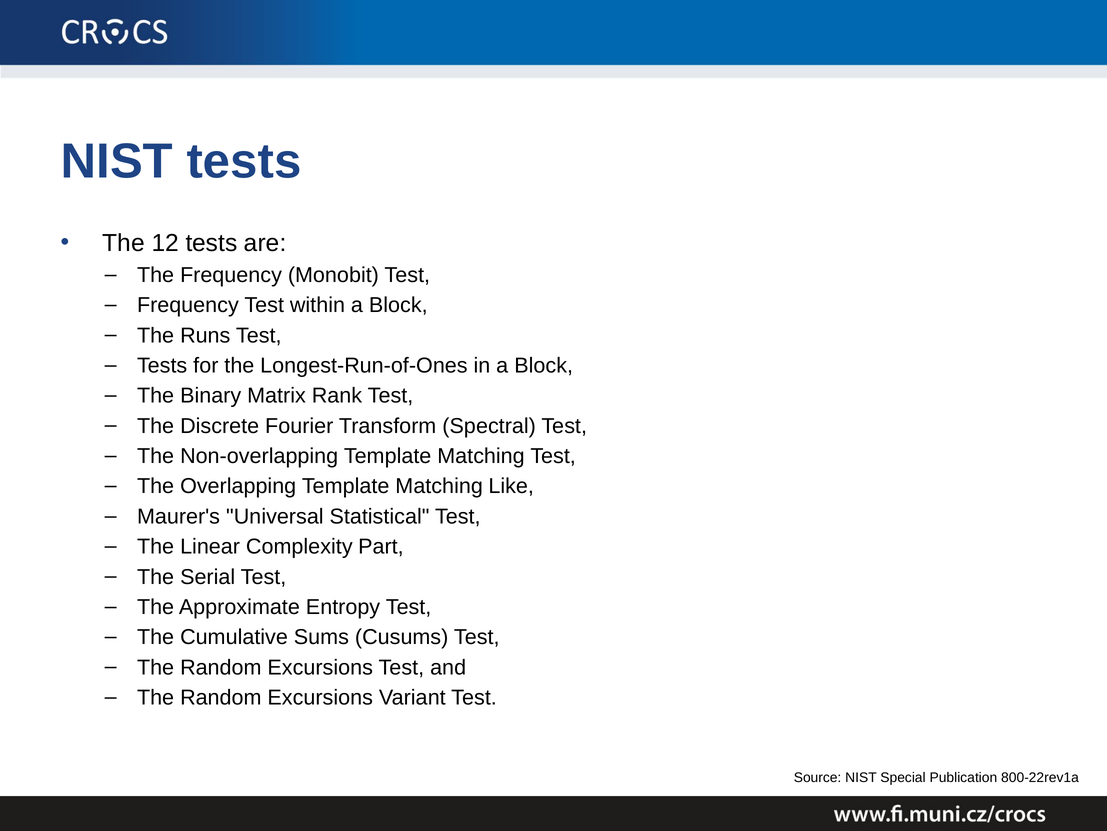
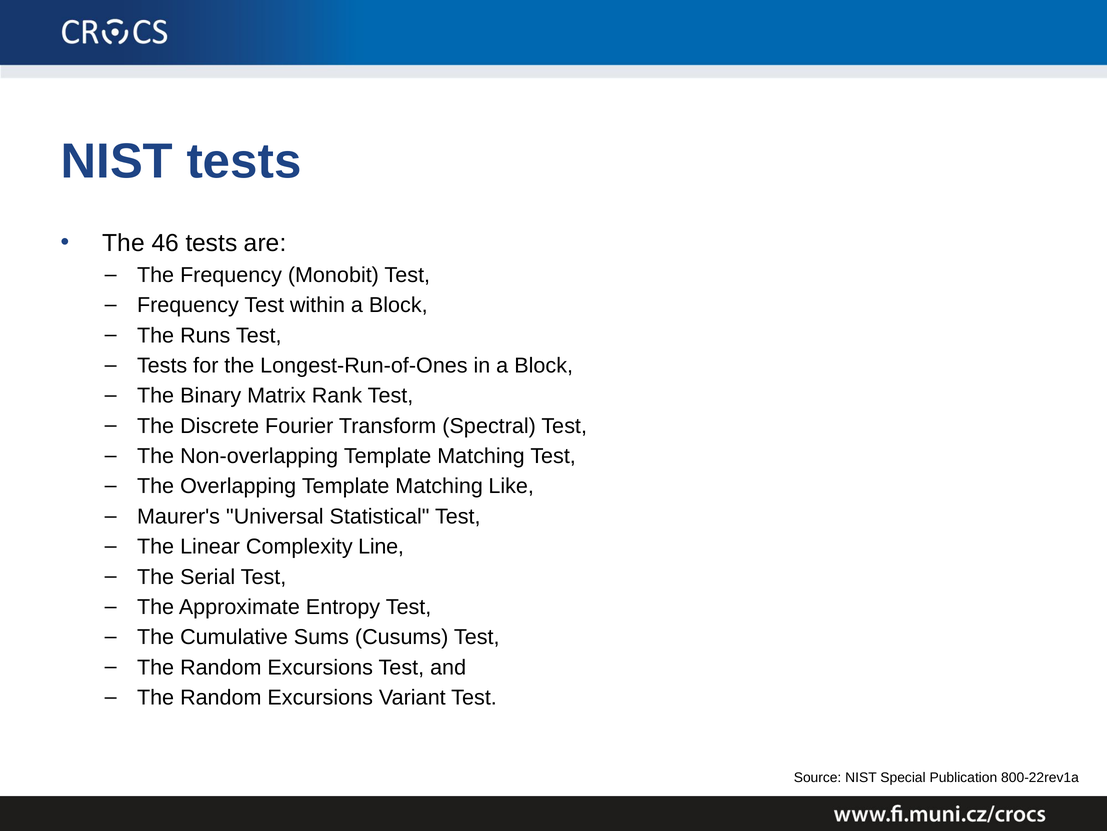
12: 12 -> 46 (165, 243)
Part: Part -> Line (381, 546)
